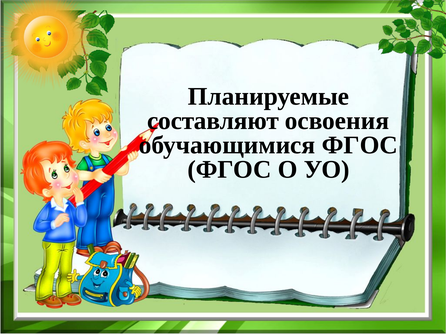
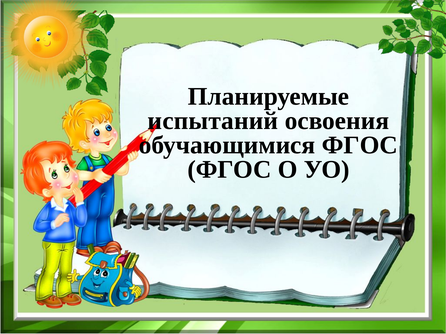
составляют: составляют -> испытаний (213, 121)
